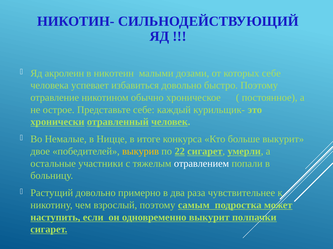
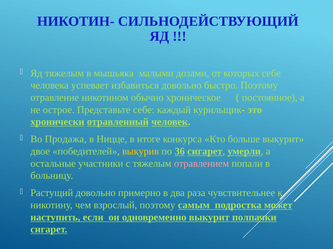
Яд акролеин: акролеин -> тяжелым (64, 73)
никотеин: никотеин -> мышьяка (114, 73)
Немалые: Немалые -> Продажа (66, 140)
22: 22 -> 36 (180, 152)
отравлением colour: white -> pink (201, 164)
